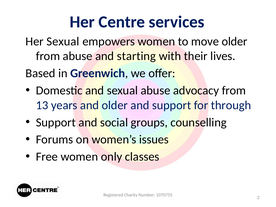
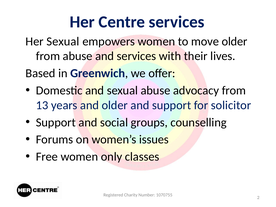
and starting: starting -> services (136, 56)
through: through -> solicitor (231, 105)
